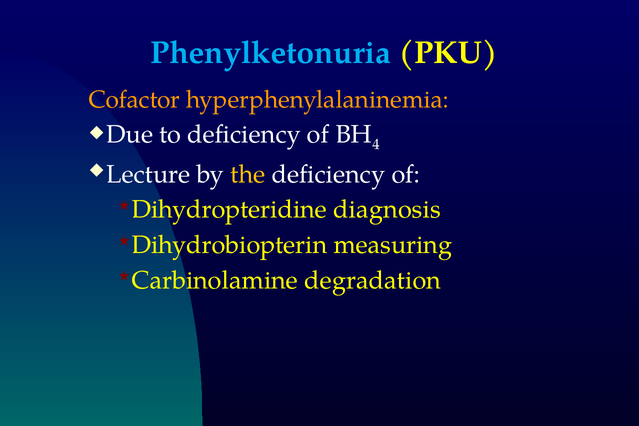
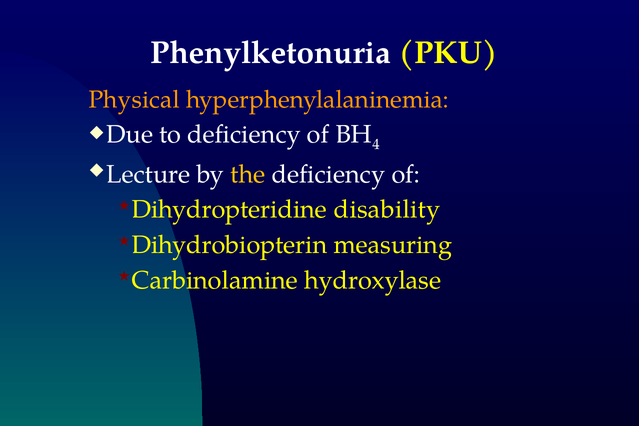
Phenylketonuria colour: light blue -> white (271, 53)
Cofactor: Cofactor -> Physical (134, 100)
diagnosis: diagnosis -> disability (387, 210)
degradation: degradation -> hydroxylase (373, 280)
